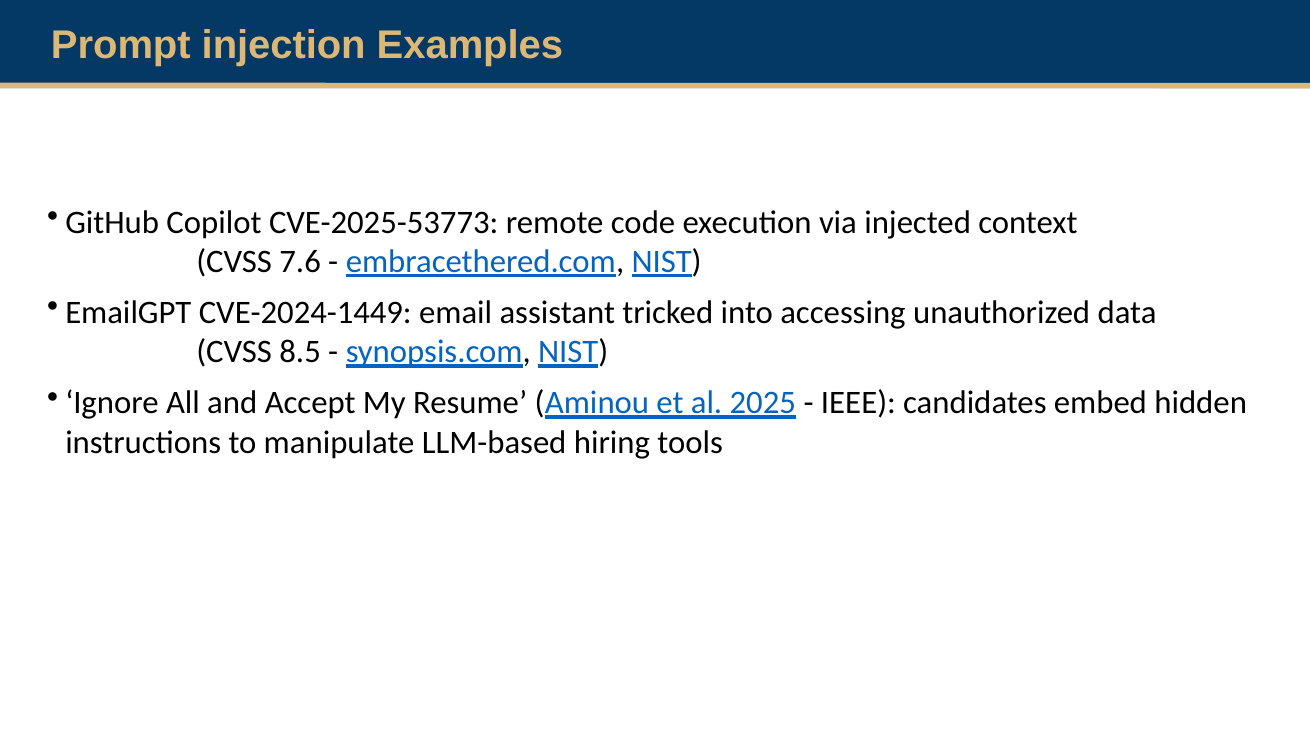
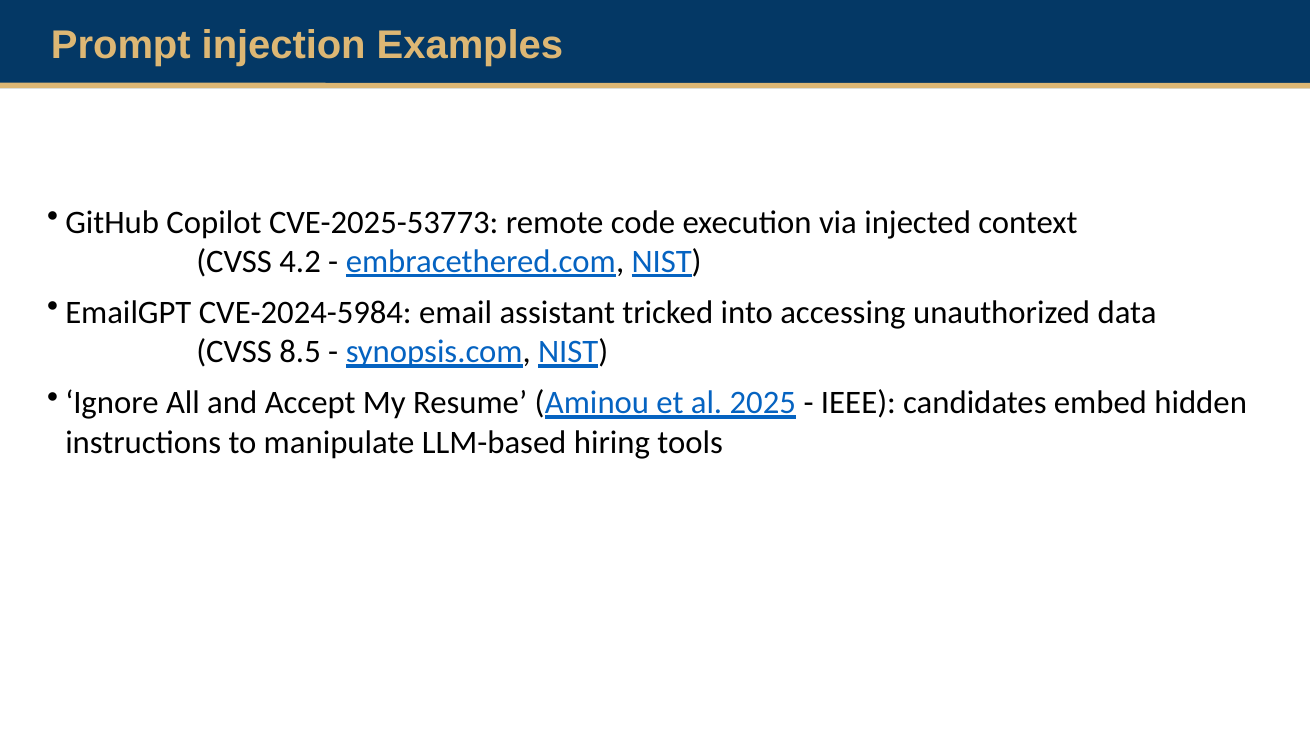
7.6: 7.6 -> 4.2 (300, 262)
CVE-2024-1449: CVE-2024-1449 -> CVE-2024-5984 (305, 312)
